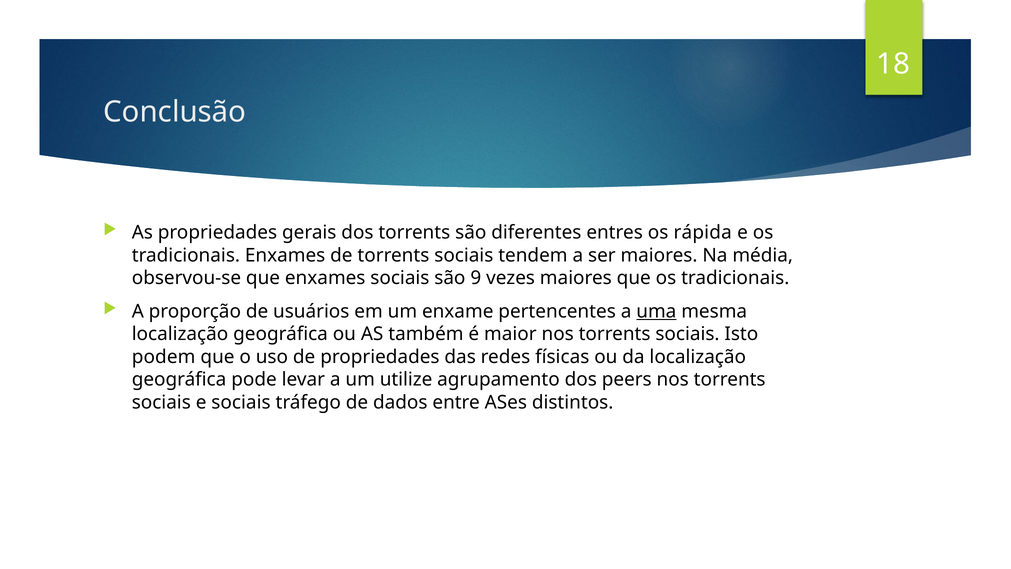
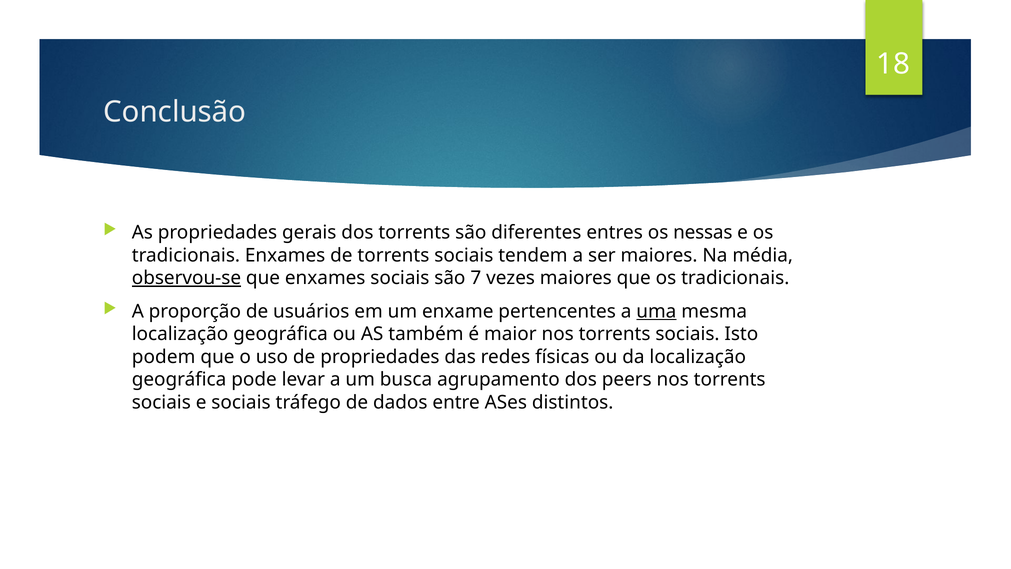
rápida: rápida -> nessas (703, 232)
observou-se underline: none -> present (186, 278)
9: 9 -> 7 (476, 278)
utilize: utilize -> busca (406, 379)
